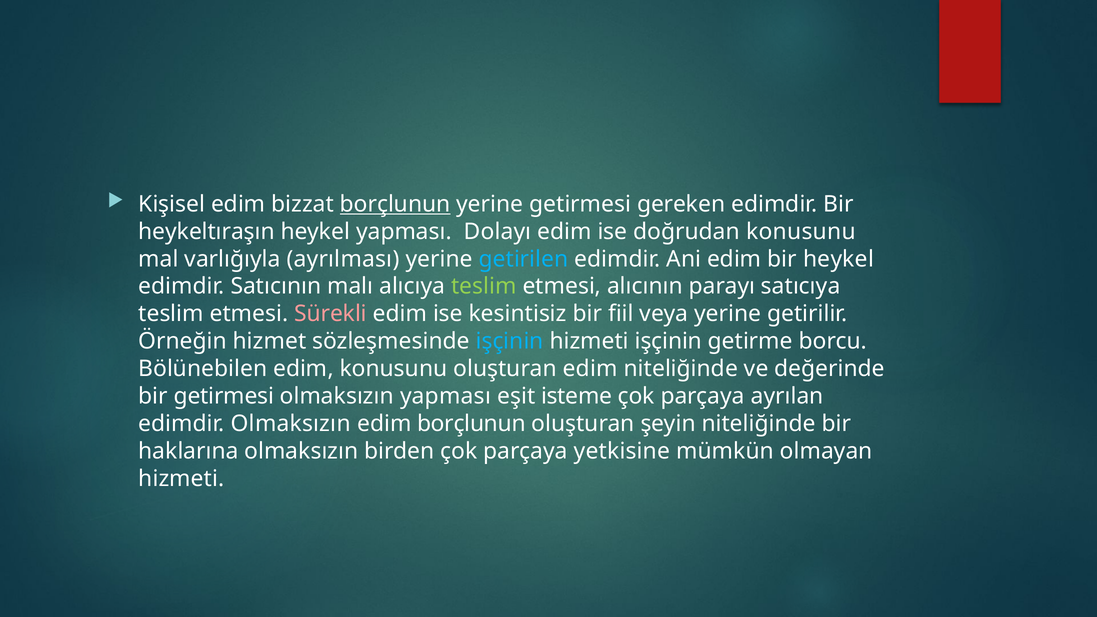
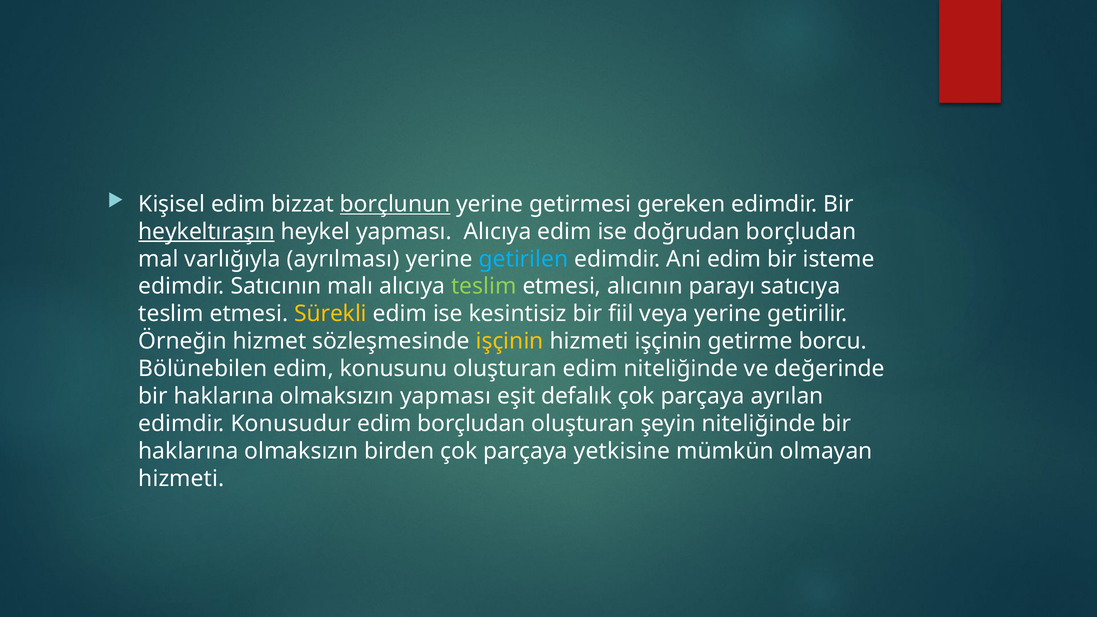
heykeltıraşın underline: none -> present (207, 232)
yapması Dolayı: Dolayı -> Alıcıya (498, 232)
doğrudan konusunu: konusunu -> borçludan (801, 232)
bir heykel: heykel -> isteme (839, 259)
Sürekli colour: pink -> yellow (330, 314)
işçinin colour: light blue -> yellow (510, 341)
getirmesi: getirmesi -> haklarına (224, 396)
isteme: isteme -> defalık (577, 396)
edimdir Olmaksızın: Olmaksızın -> Konusudur (291, 424)
edim borçlunun: borçlunun -> borçludan (471, 424)
